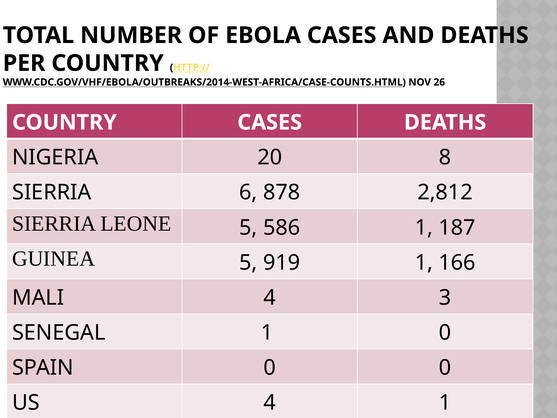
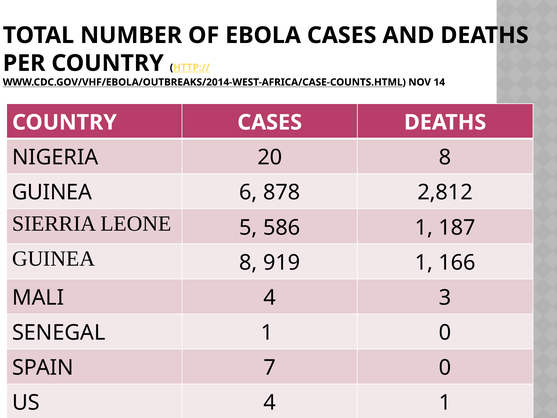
26: 26 -> 14 (439, 82)
SIERRIA: SIERRIA -> GUINEA (52, 192)
GUINEA 5: 5 -> 8 (248, 262)
SPAIN 0: 0 -> 7 (270, 367)
